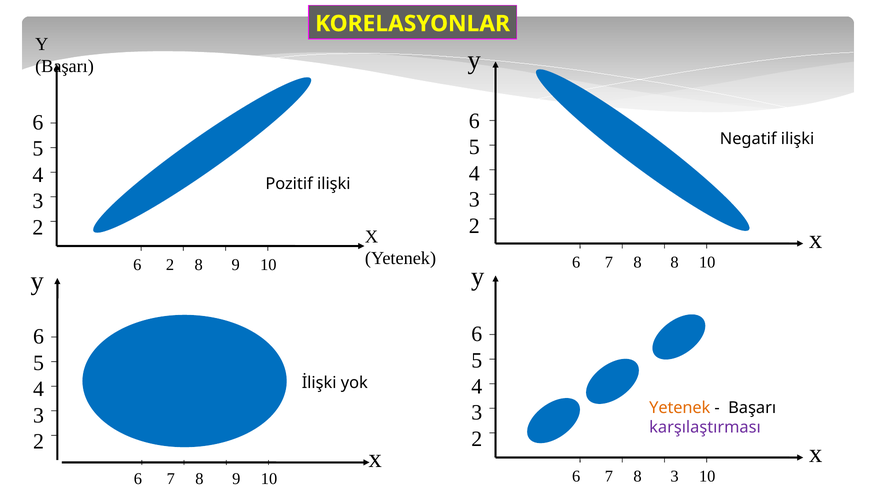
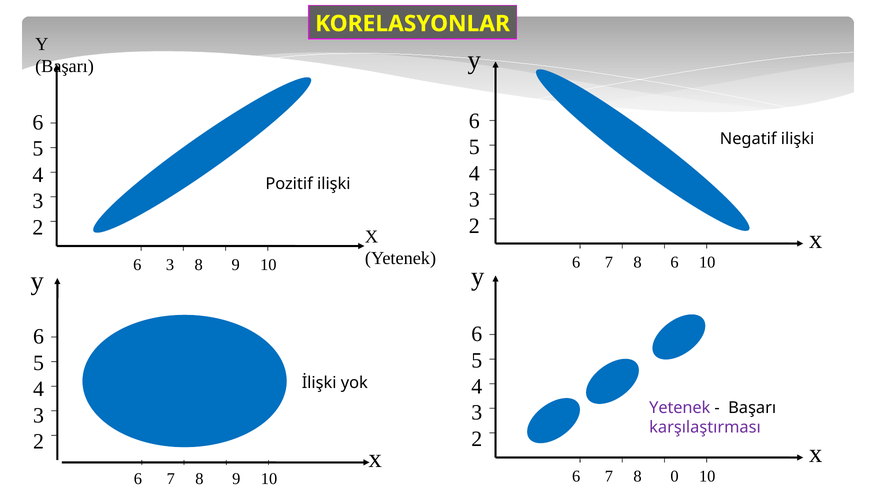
8 8: 8 -> 6 (675, 262)
6 2: 2 -> 3 (170, 265)
Yetenek colour: orange -> purple (680, 408)
8 3: 3 -> 0 (675, 477)
